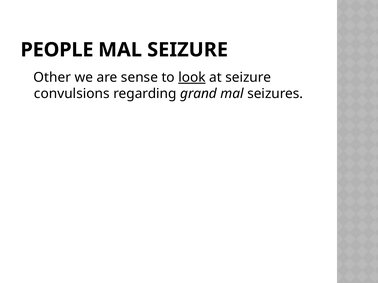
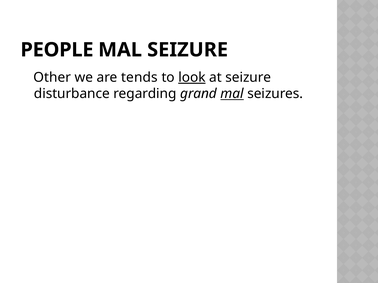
sense: sense -> tends (139, 78)
convulsions: convulsions -> disturbance (72, 94)
mal underline: none -> present (232, 94)
